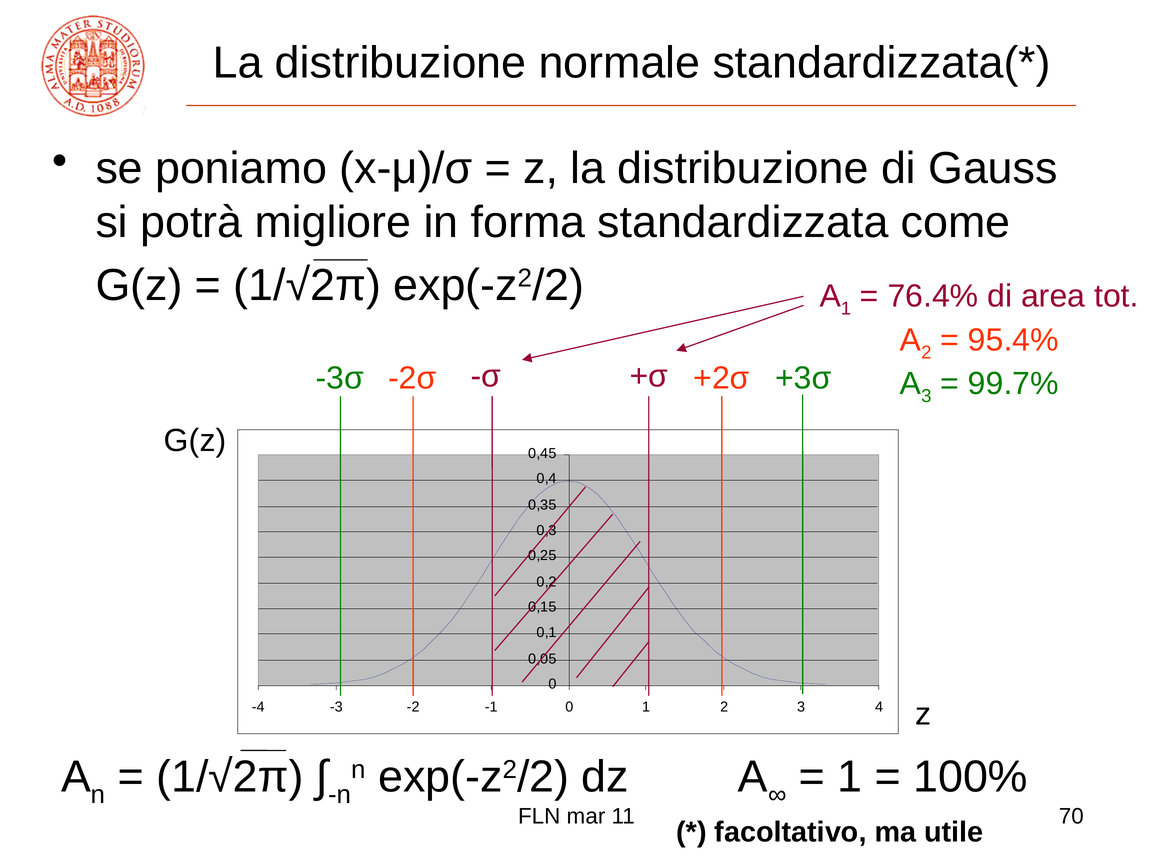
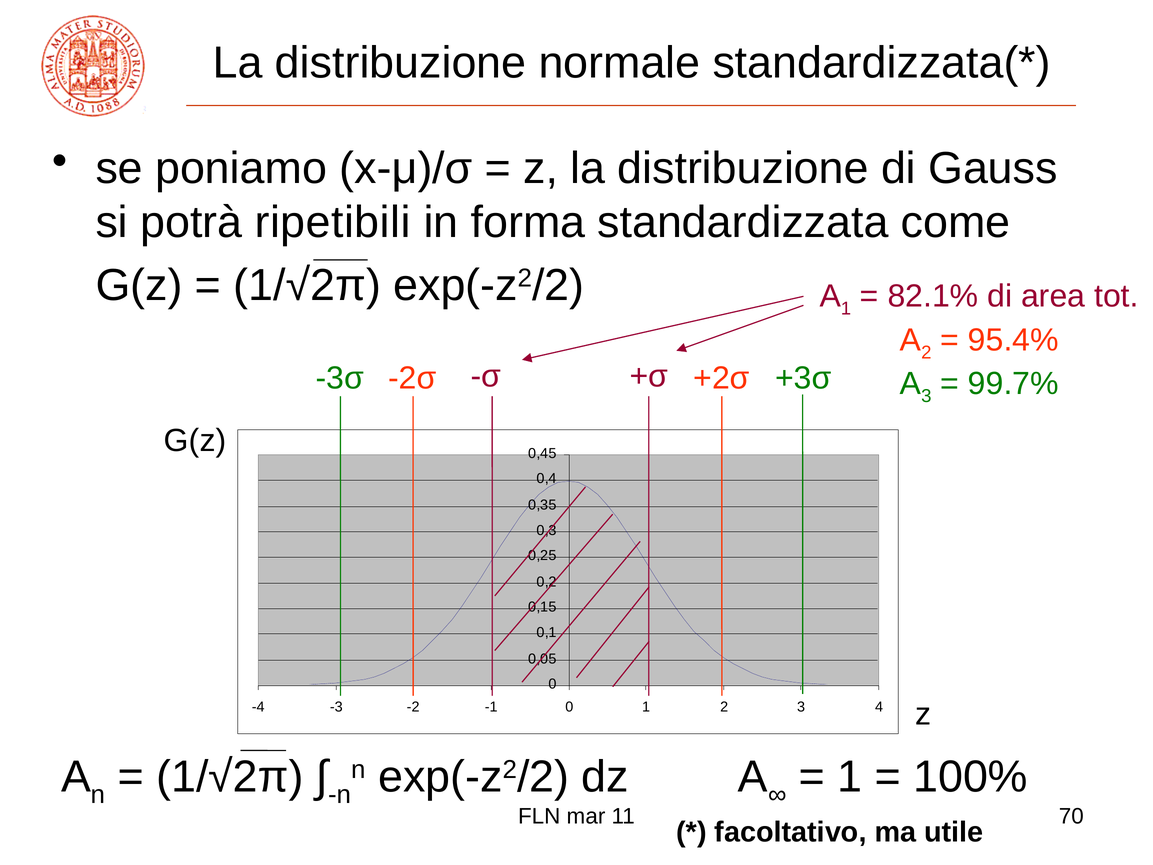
migliore: migliore -> ripetibili (333, 222)
76.4%: 76.4% -> 82.1% (933, 296)
